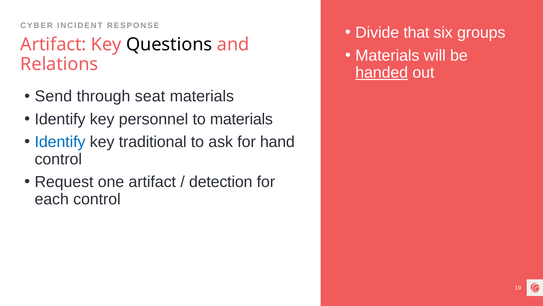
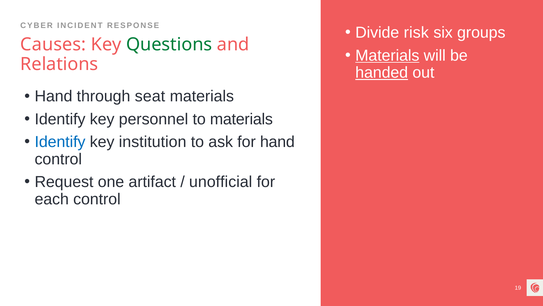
that: that -> risk (416, 33)
Artifact: Artifact -> Causes (53, 45)
Questions colour: black -> green (169, 45)
Materials underline: none -> present (387, 55)
Send: Send -> Hand (53, 96)
traditional: traditional -> institution (153, 142)
detection: detection -> unofficial (221, 182)
